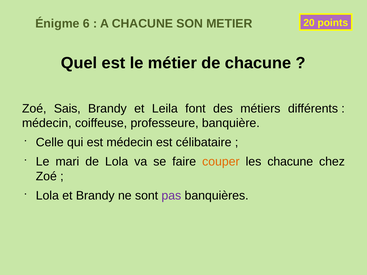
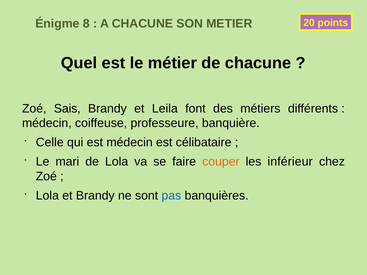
6: 6 -> 8 (86, 24)
les chacune: chacune -> inférieur (290, 162)
pas colour: purple -> blue (171, 196)
